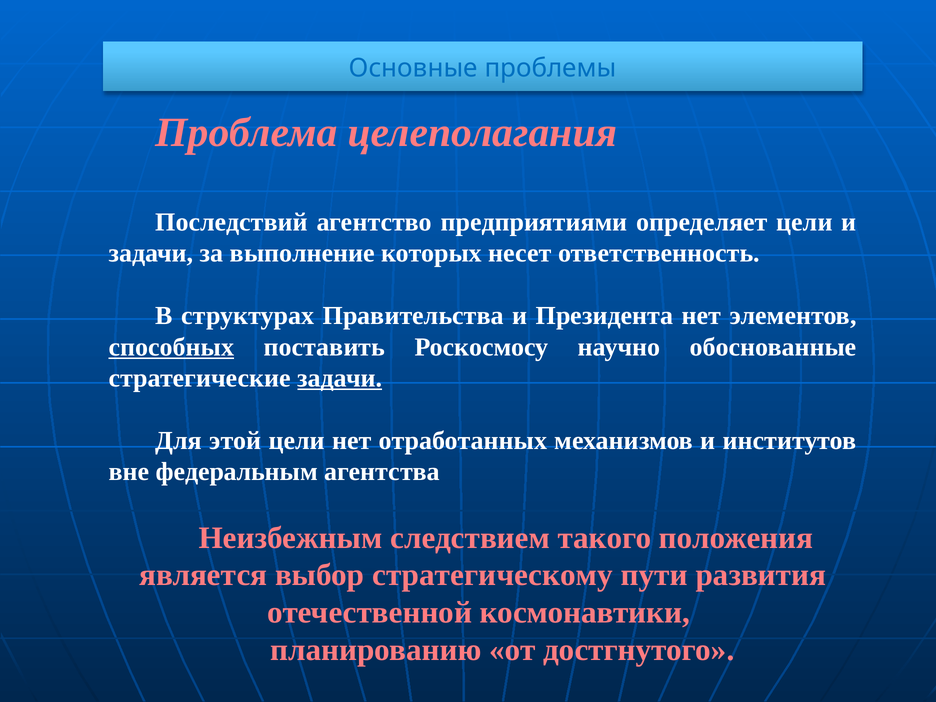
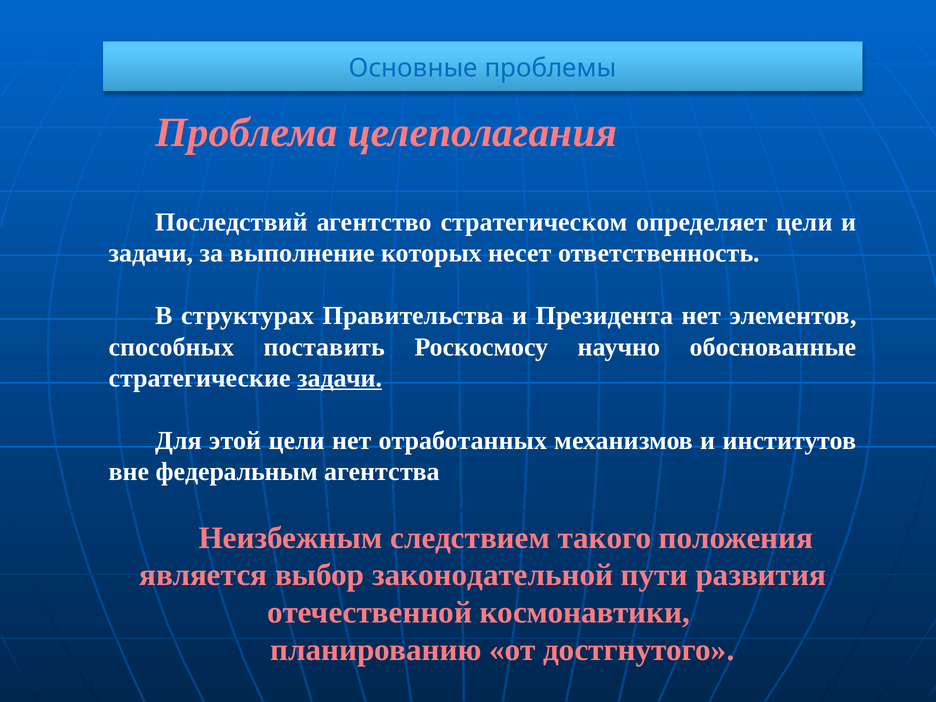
предприятиями: предприятиями -> стратегическом (534, 222)
способных underline: present -> none (171, 347)
стратегическому: стратегическому -> законодательной (493, 575)
